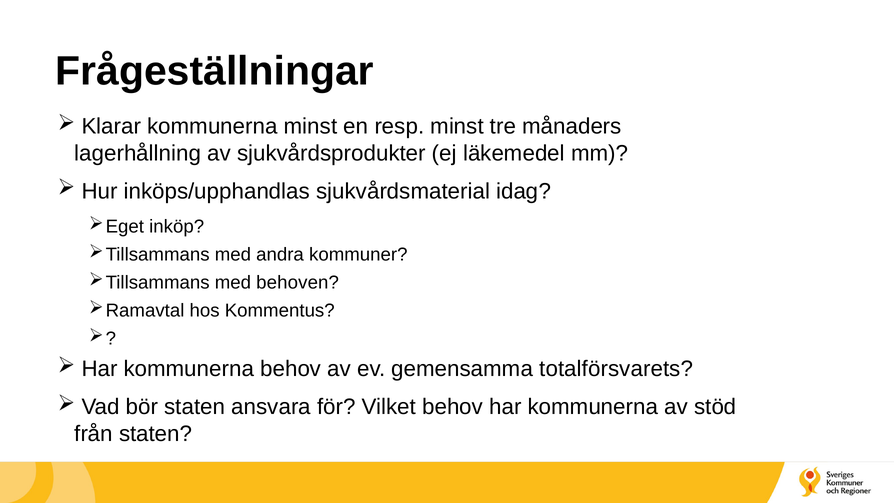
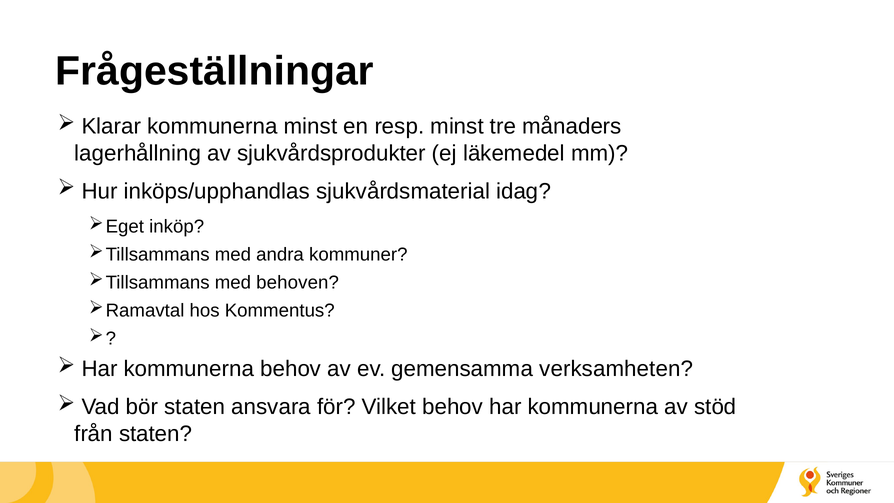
totalförsvarets: totalförsvarets -> verksamheten (616, 369)
